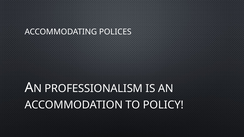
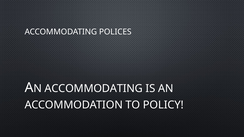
PROFESSIONALISM: PROFESSIONALISM -> ACCOMMODATING (94, 89)
